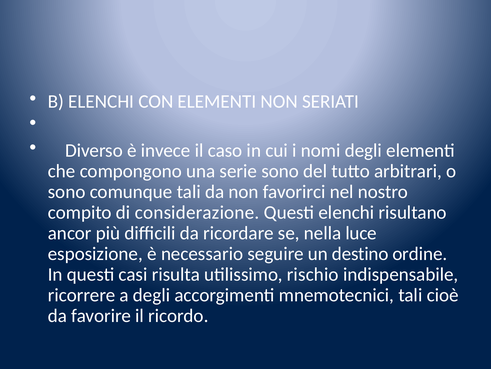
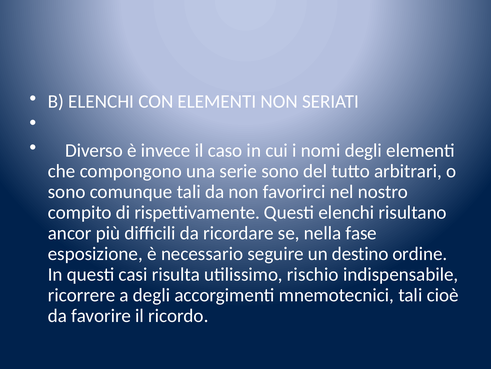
considerazione: considerazione -> rispettivamente (197, 212)
luce: luce -> fase (361, 233)
